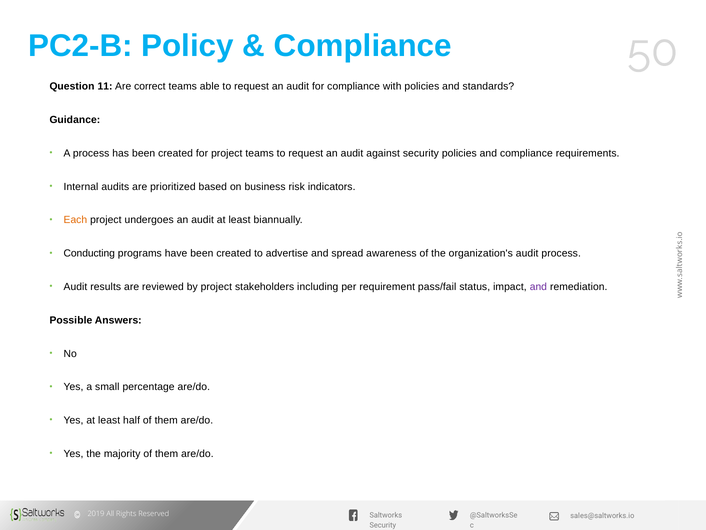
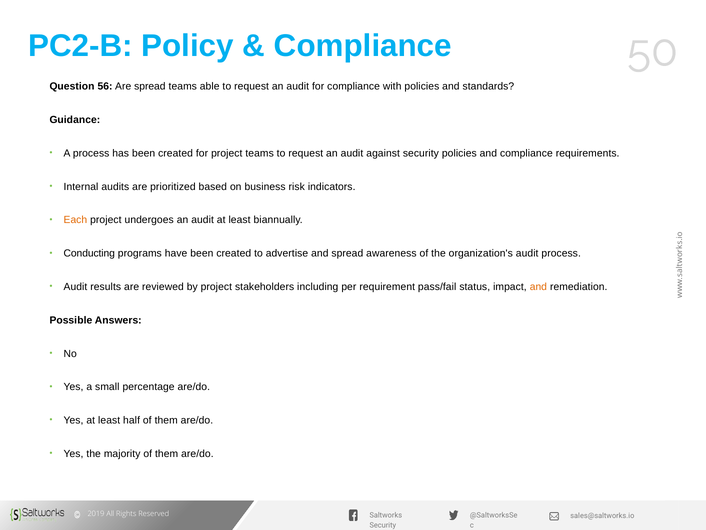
11: 11 -> 56 (105, 86)
Are correct: correct -> spread (150, 86)
and colour: purple -> orange (538, 287)
